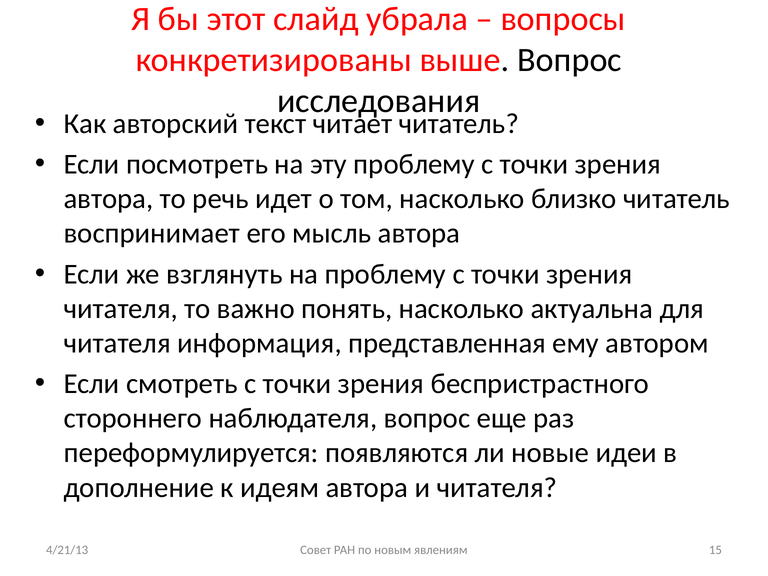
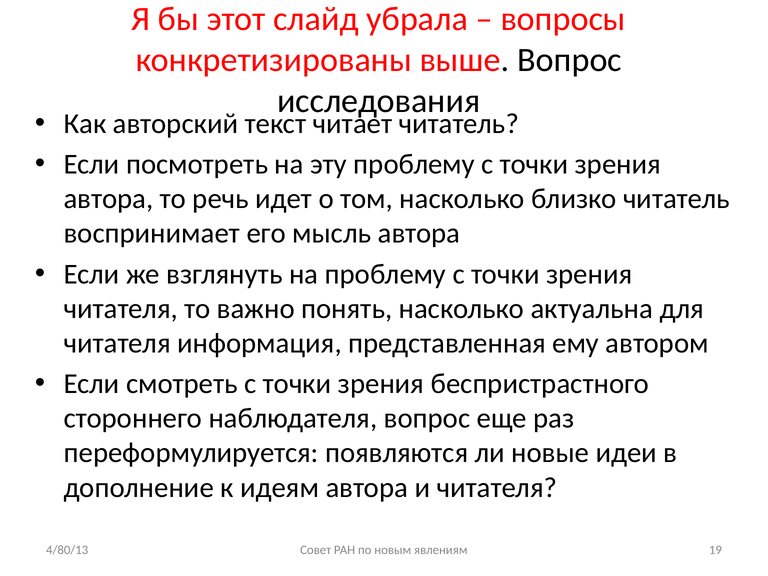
4/21/13: 4/21/13 -> 4/80/13 (67, 550)
15: 15 -> 19 (715, 550)
